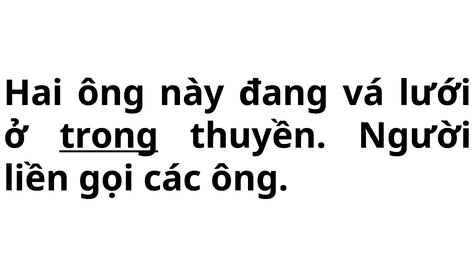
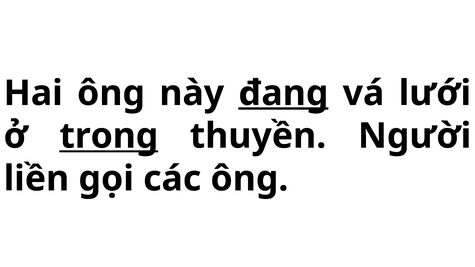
đang underline: none -> present (283, 93)
